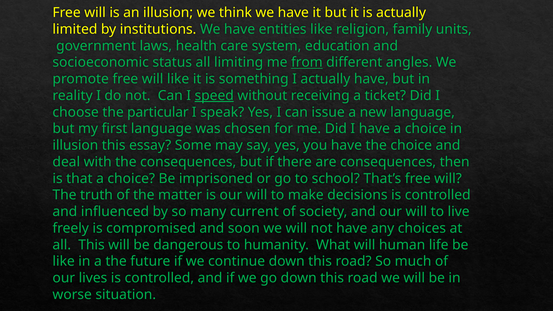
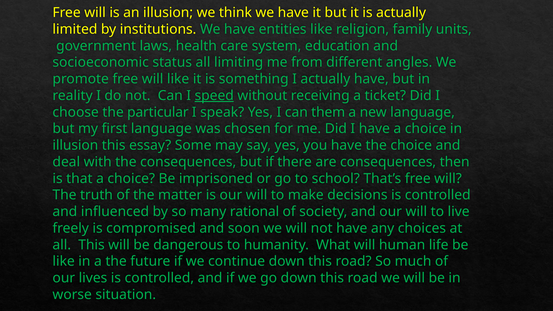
from underline: present -> none (307, 62)
issue: issue -> them (328, 112)
current: current -> rational (255, 212)
